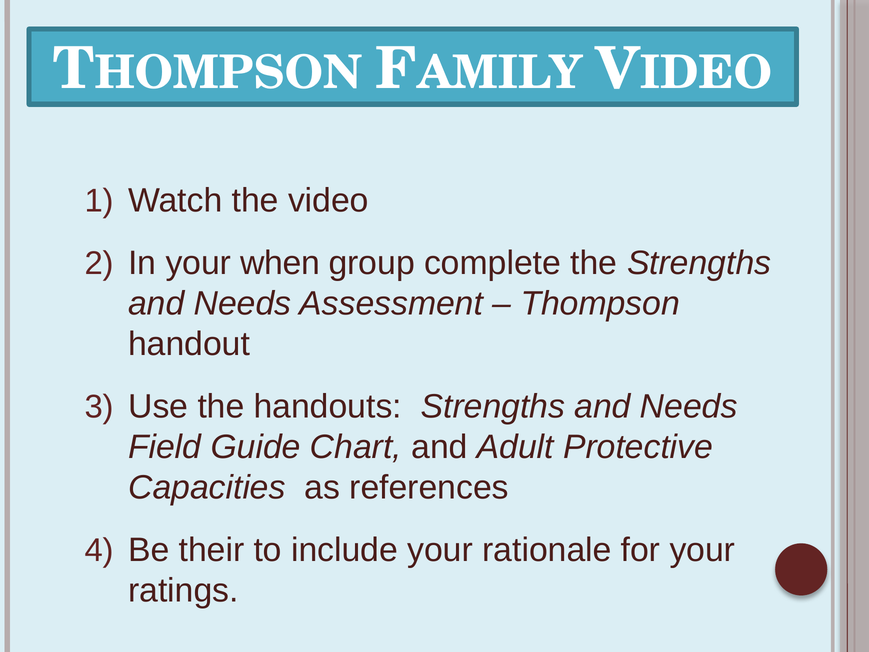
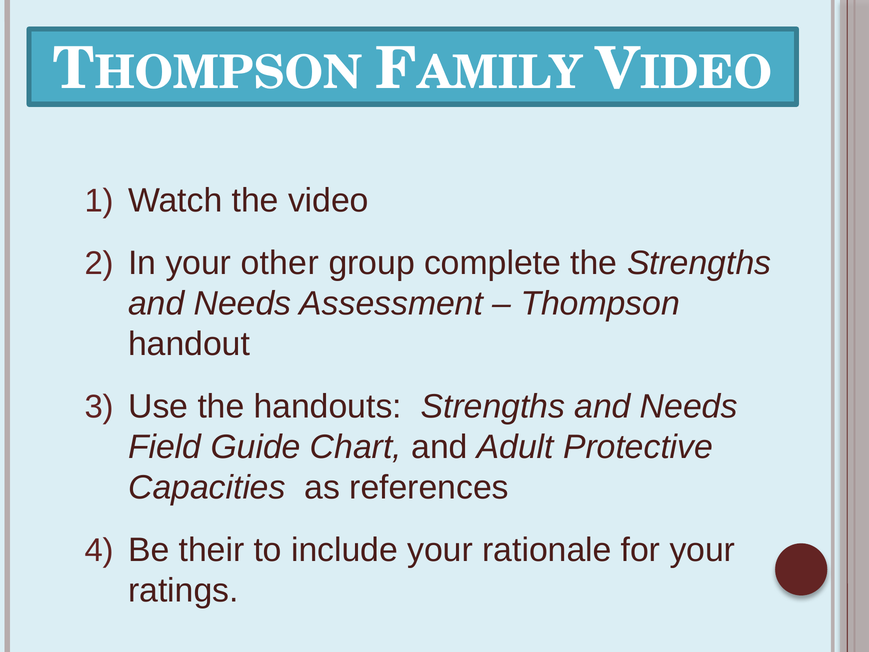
when: when -> other (280, 263)
